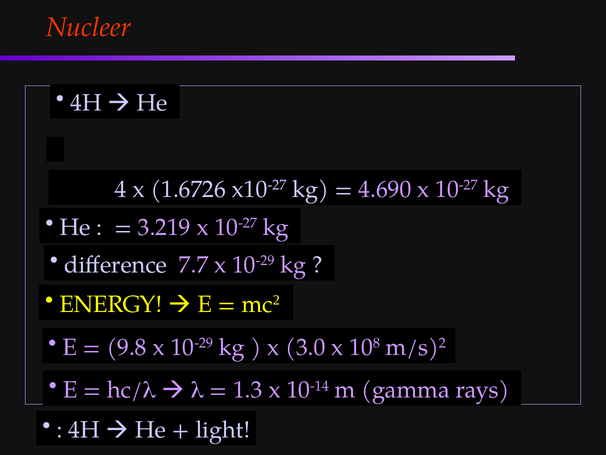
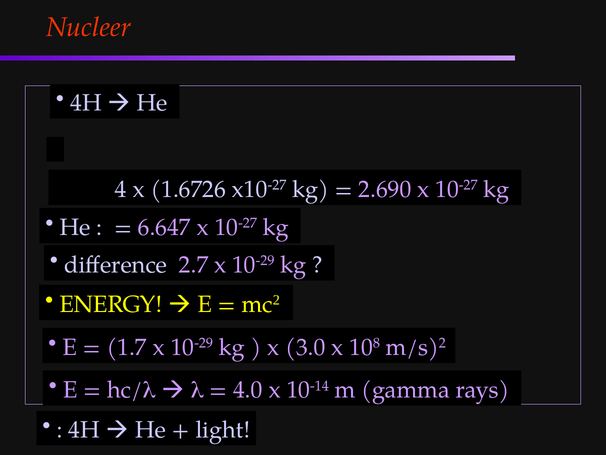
4.690: 4.690 -> 2.690 (385, 189)
3.219: 3.219 -> 6.647 (164, 227)
7.7: 7.7 -> 2.7 (194, 265)
9.8: 9.8 -> 1.7 (127, 347)
1.3: 1.3 -> 4.0 (248, 390)
